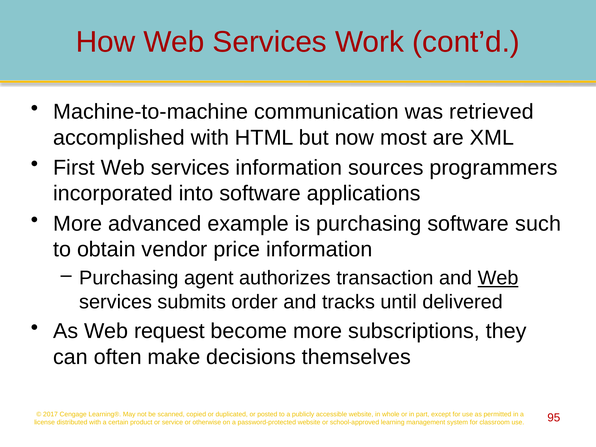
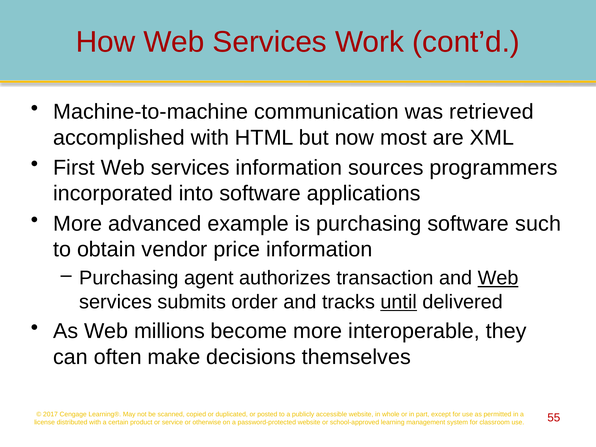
until underline: none -> present (399, 302)
request: request -> millions (169, 331)
subscriptions: subscriptions -> interoperable (414, 331)
95: 95 -> 55 (554, 418)
